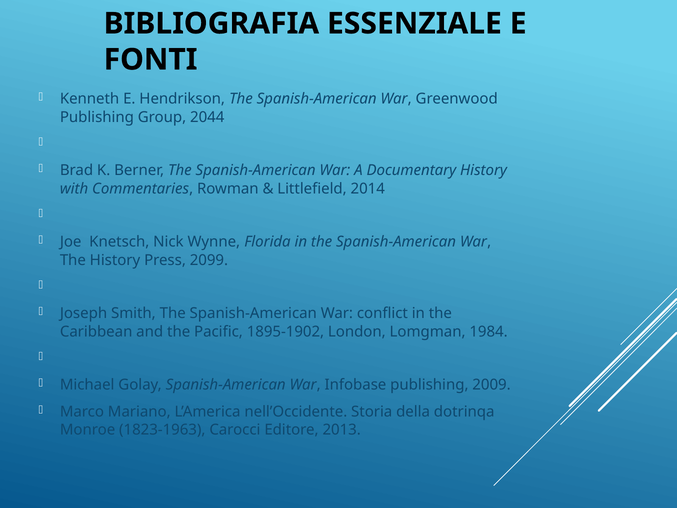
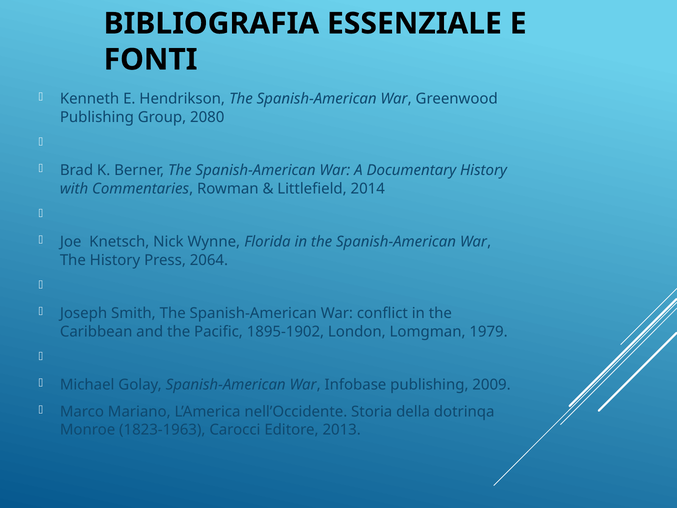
2044: 2044 -> 2080 (207, 117)
2099: 2099 -> 2064 (209, 260)
1984: 1984 -> 1979 (489, 331)
